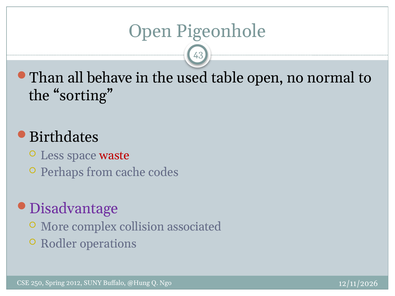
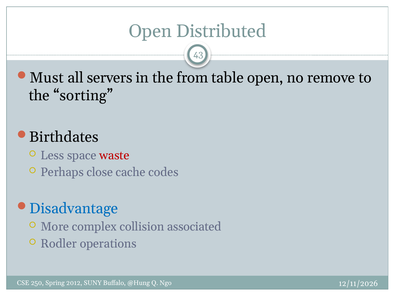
Pigeonhole: Pigeonhole -> Distributed (221, 31)
Than: Than -> Must (47, 78)
behave: behave -> servers (110, 78)
used: used -> from (192, 78)
normal: normal -> remove (331, 78)
from: from -> close (100, 172)
Disadvantage colour: purple -> blue (74, 209)
